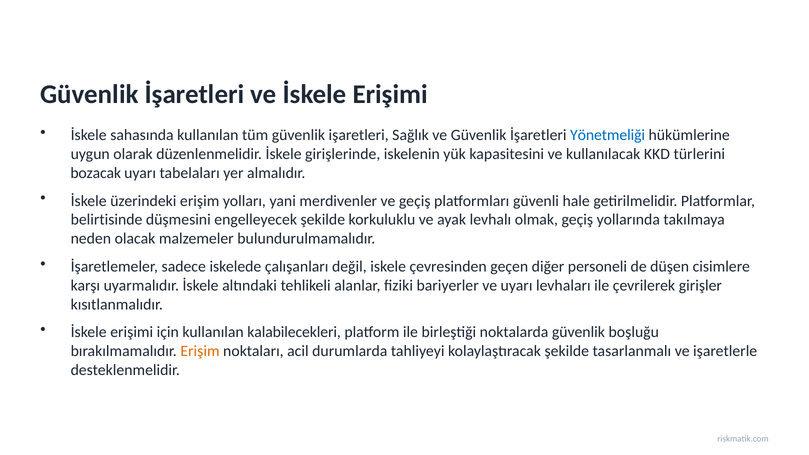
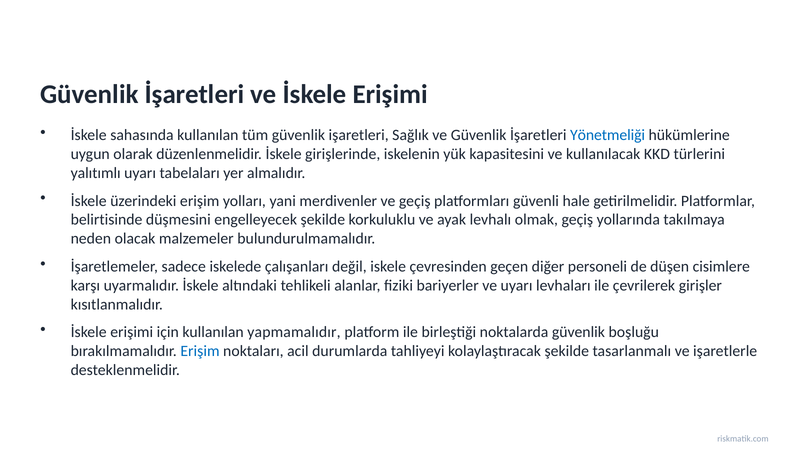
bozacak: bozacak -> yalıtımlı (96, 173)
kalabilecekleri: kalabilecekleri -> yapmamalıdır (294, 332)
Erişim colour: orange -> blue (200, 351)
